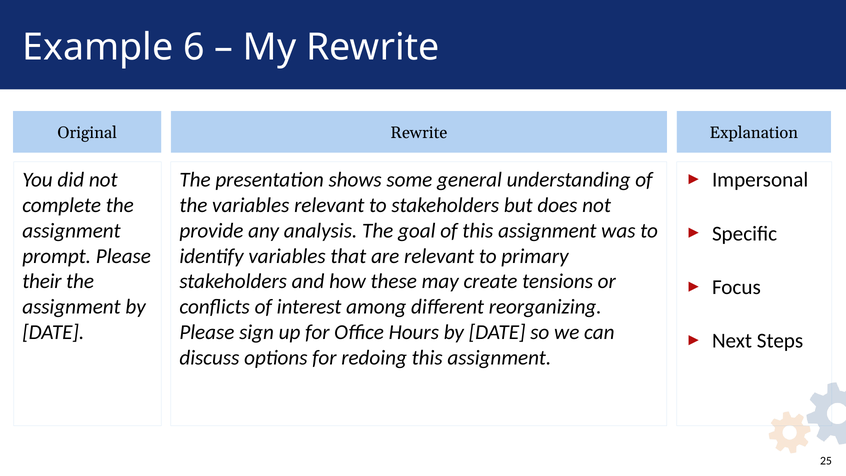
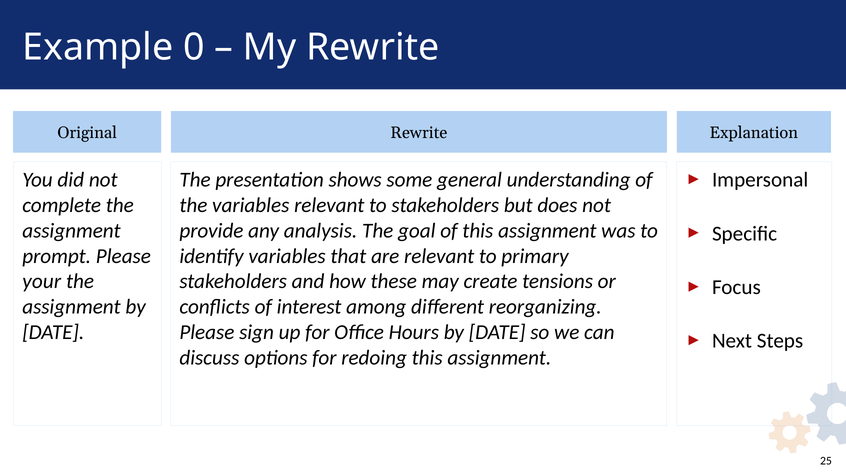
6: 6 -> 0 (194, 47)
their: their -> your (42, 281)
